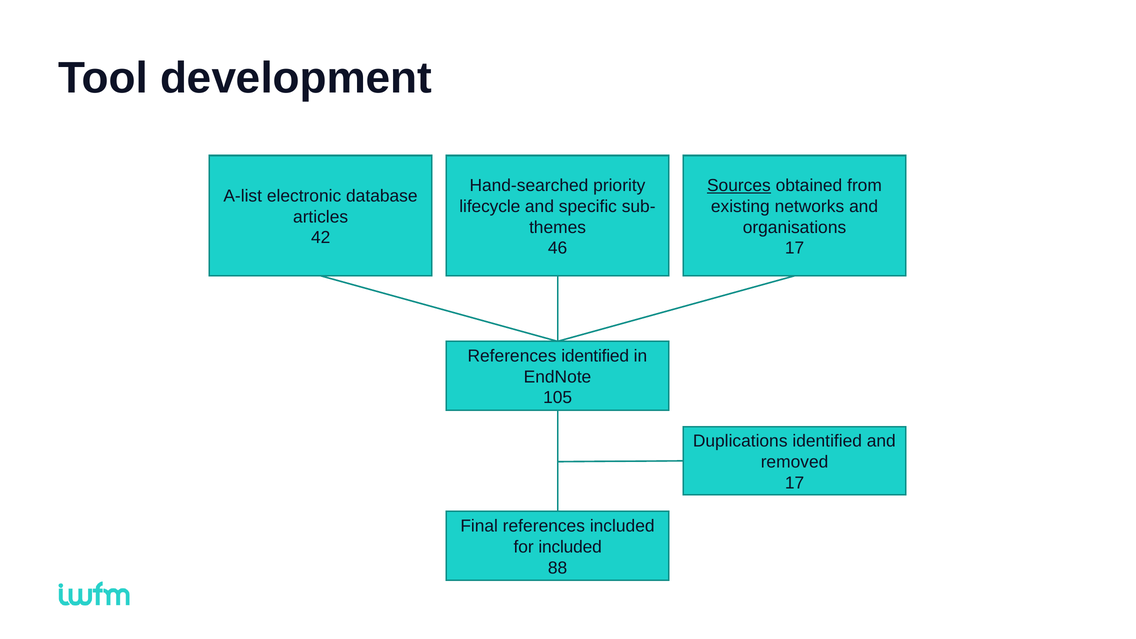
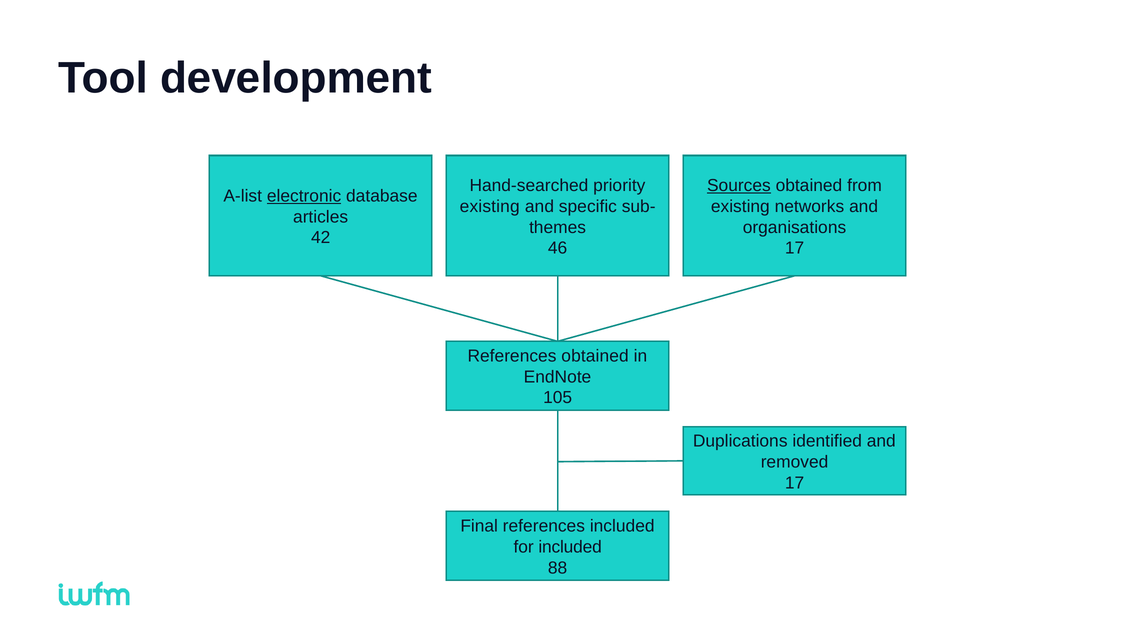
electronic underline: none -> present (304, 196)
lifecycle: lifecycle -> existing (490, 206)
References identified: identified -> obtained (595, 356)
